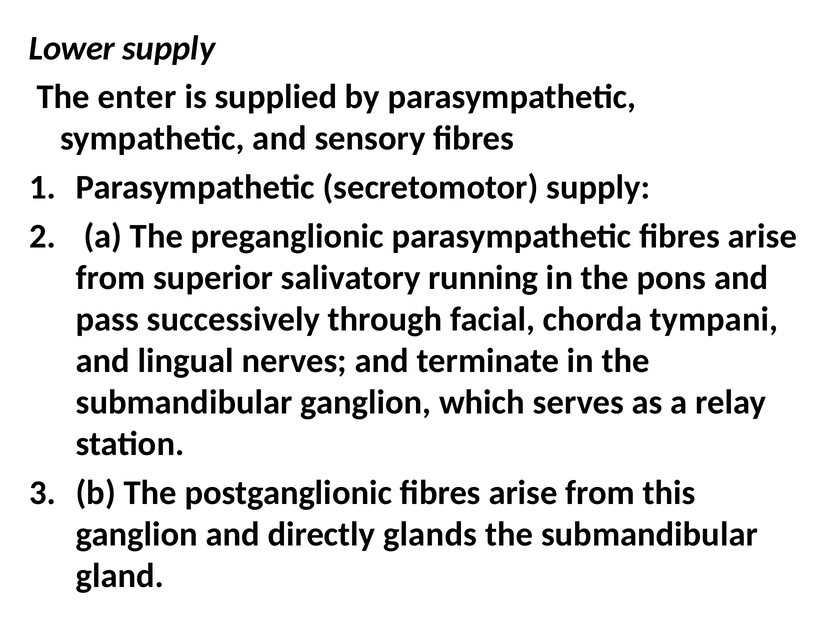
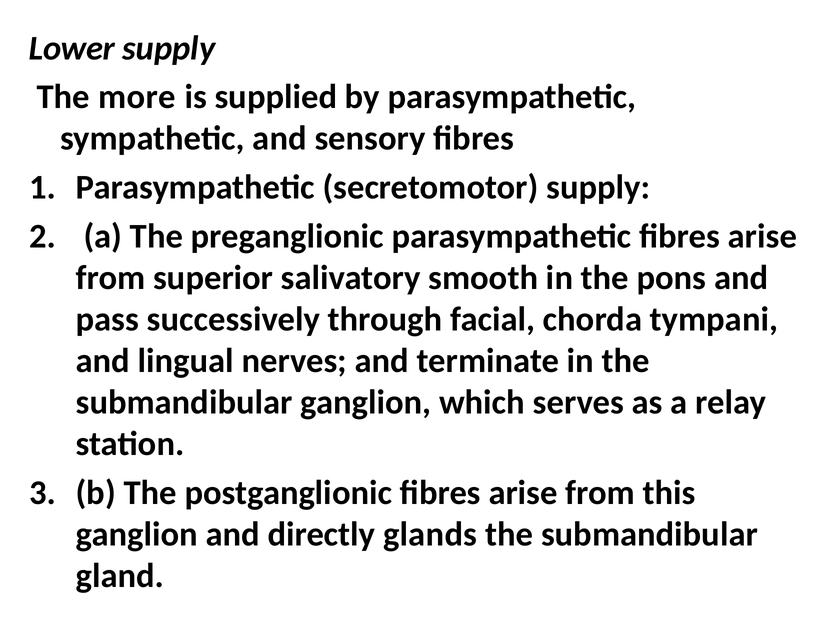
enter: enter -> more (137, 97)
running: running -> smooth (483, 278)
